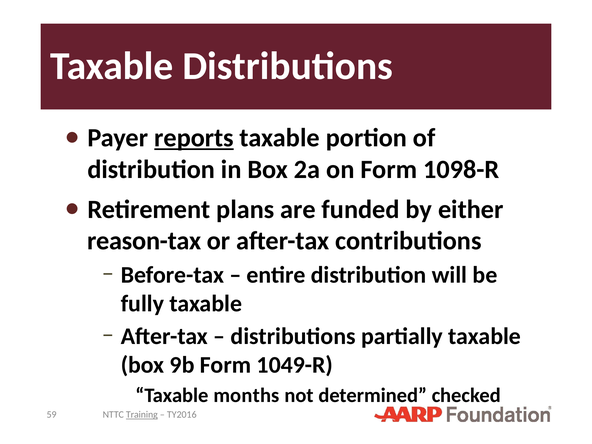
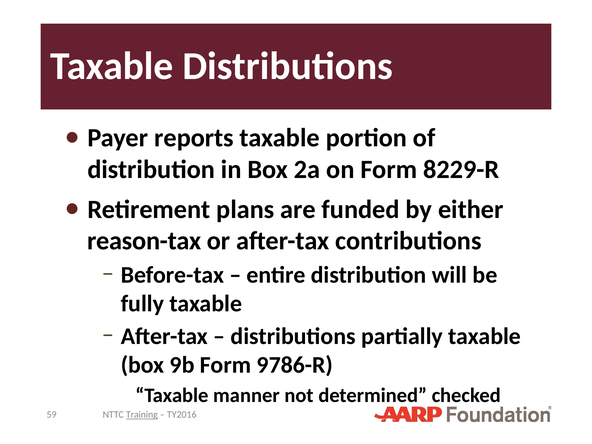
reports underline: present -> none (194, 138)
1098-R: 1098-R -> 8229-R (461, 170)
1049-R: 1049-R -> 9786-R (295, 365)
months: months -> manner (247, 395)
